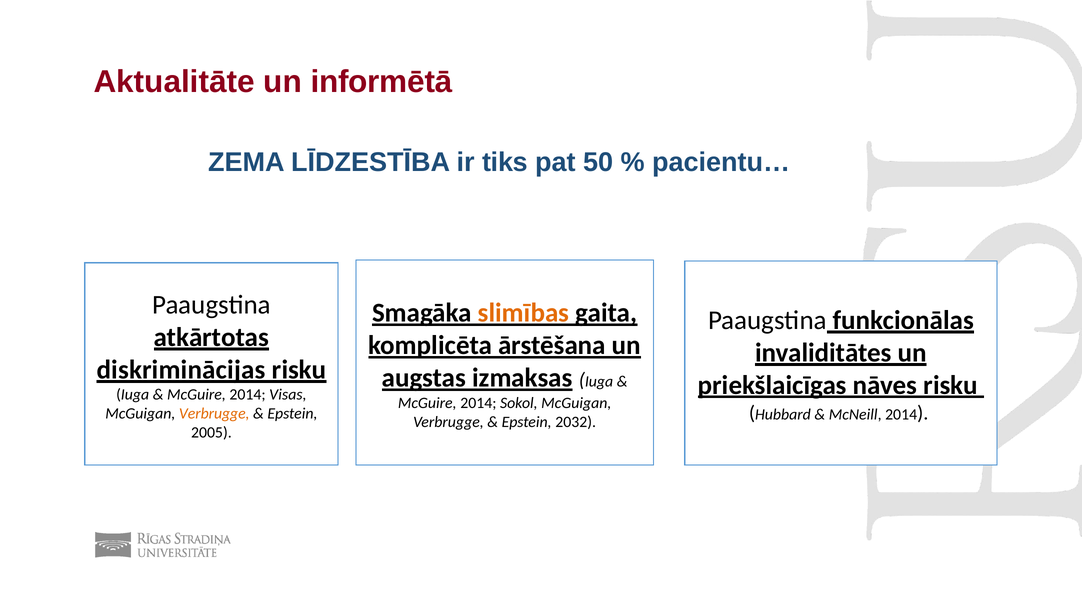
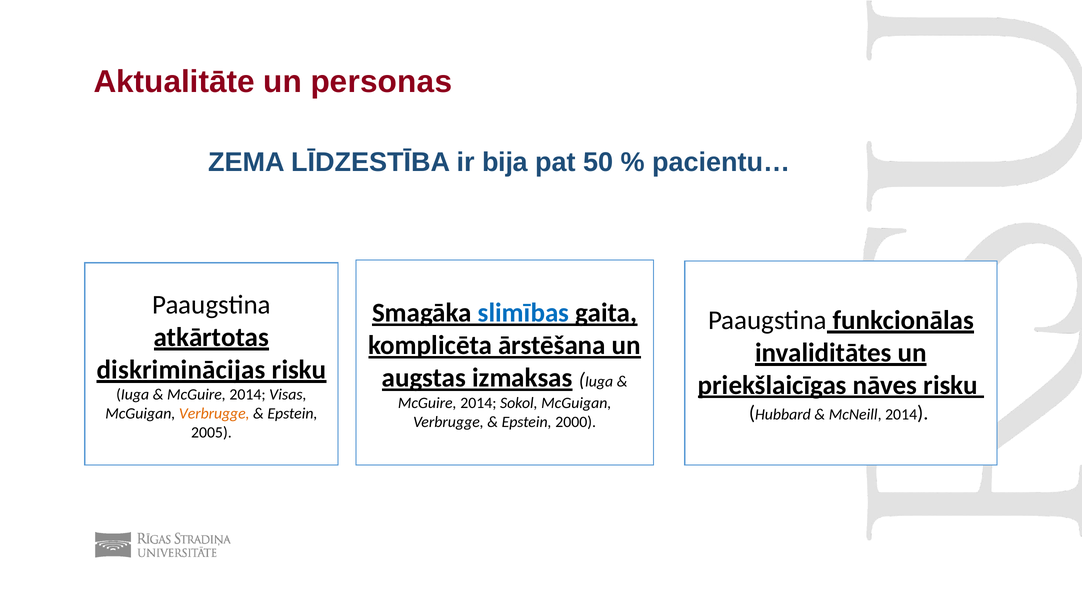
informētā: informētā -> personas (381, 82)
tiks: tiks -> bija (505, 162)
slimības colour: orange -> blue (524, 313)
2032: 2032 -> 2000 (576, 422)
